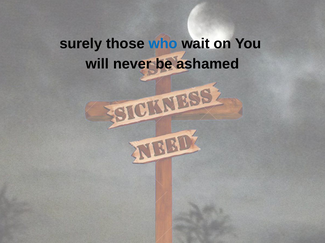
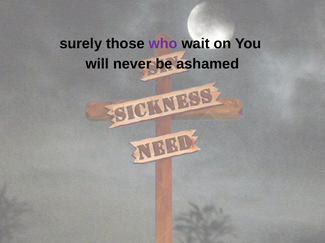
who colour: blue -> purple (163, 44)
